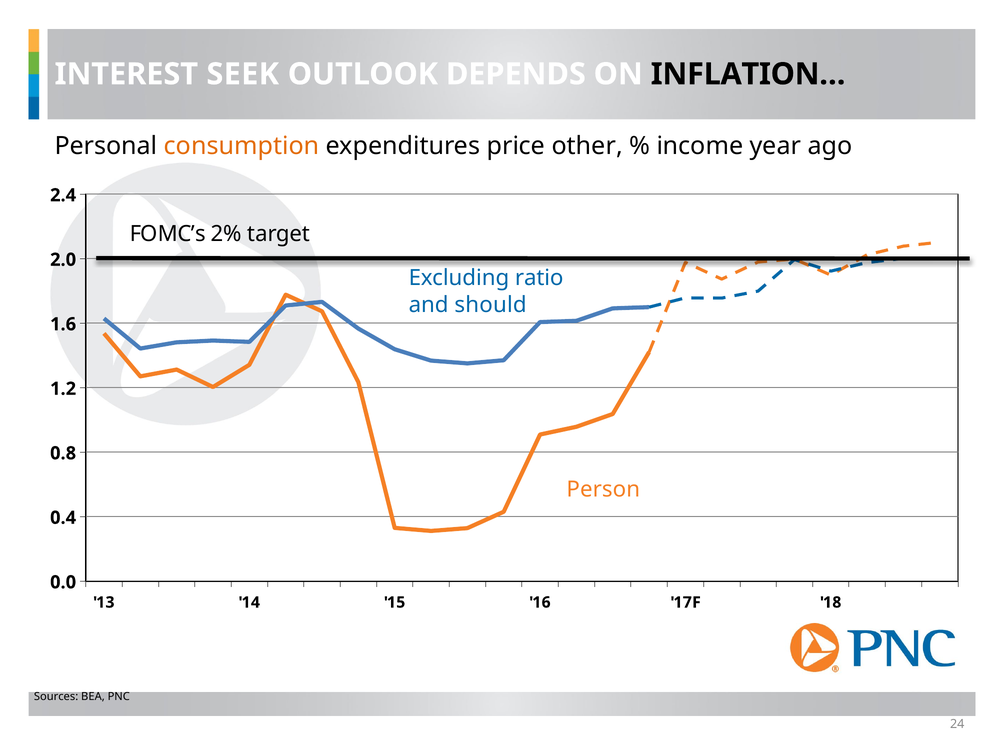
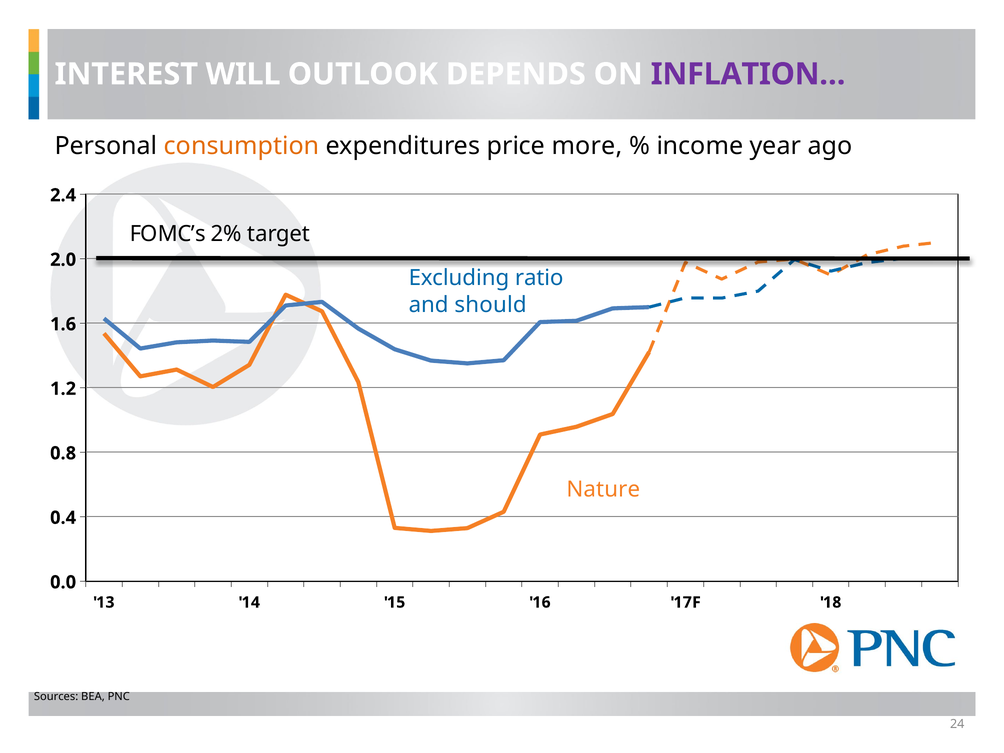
SEEK: SEEK -> WILL (243, 74)
INFLATION… colour: black -> purple (748, 74)
other: other -> more (587, 146)
Person: Person -> Nature (603, 489)
